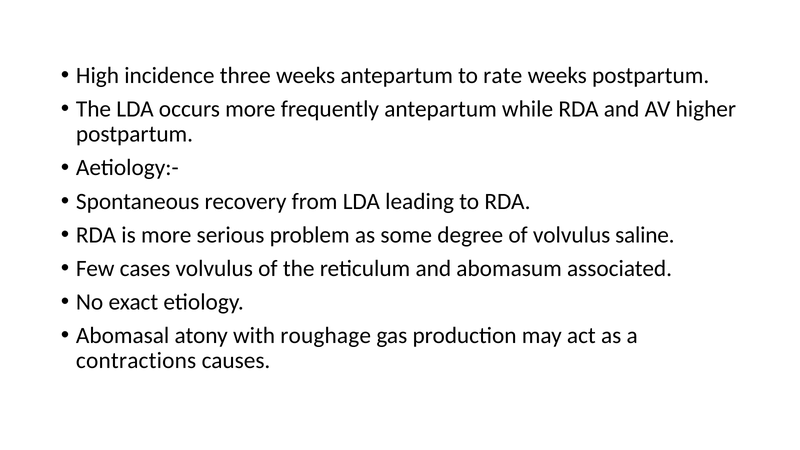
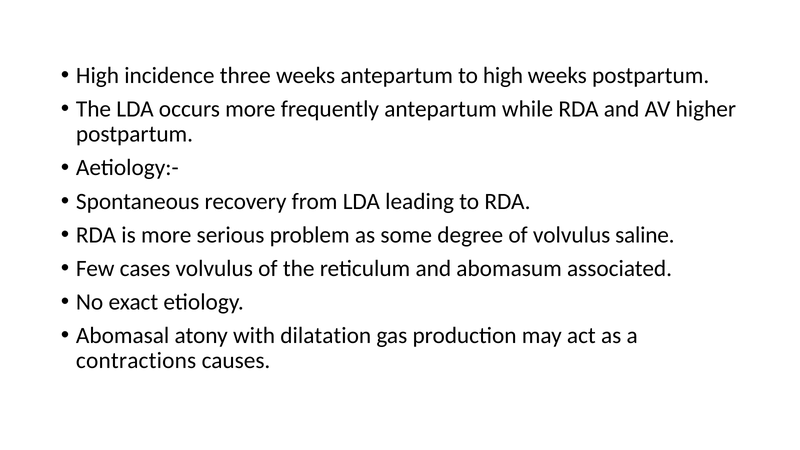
to rate: rate -> high (503, 75)
roughage: roughage -> dilatation (326, 335)
